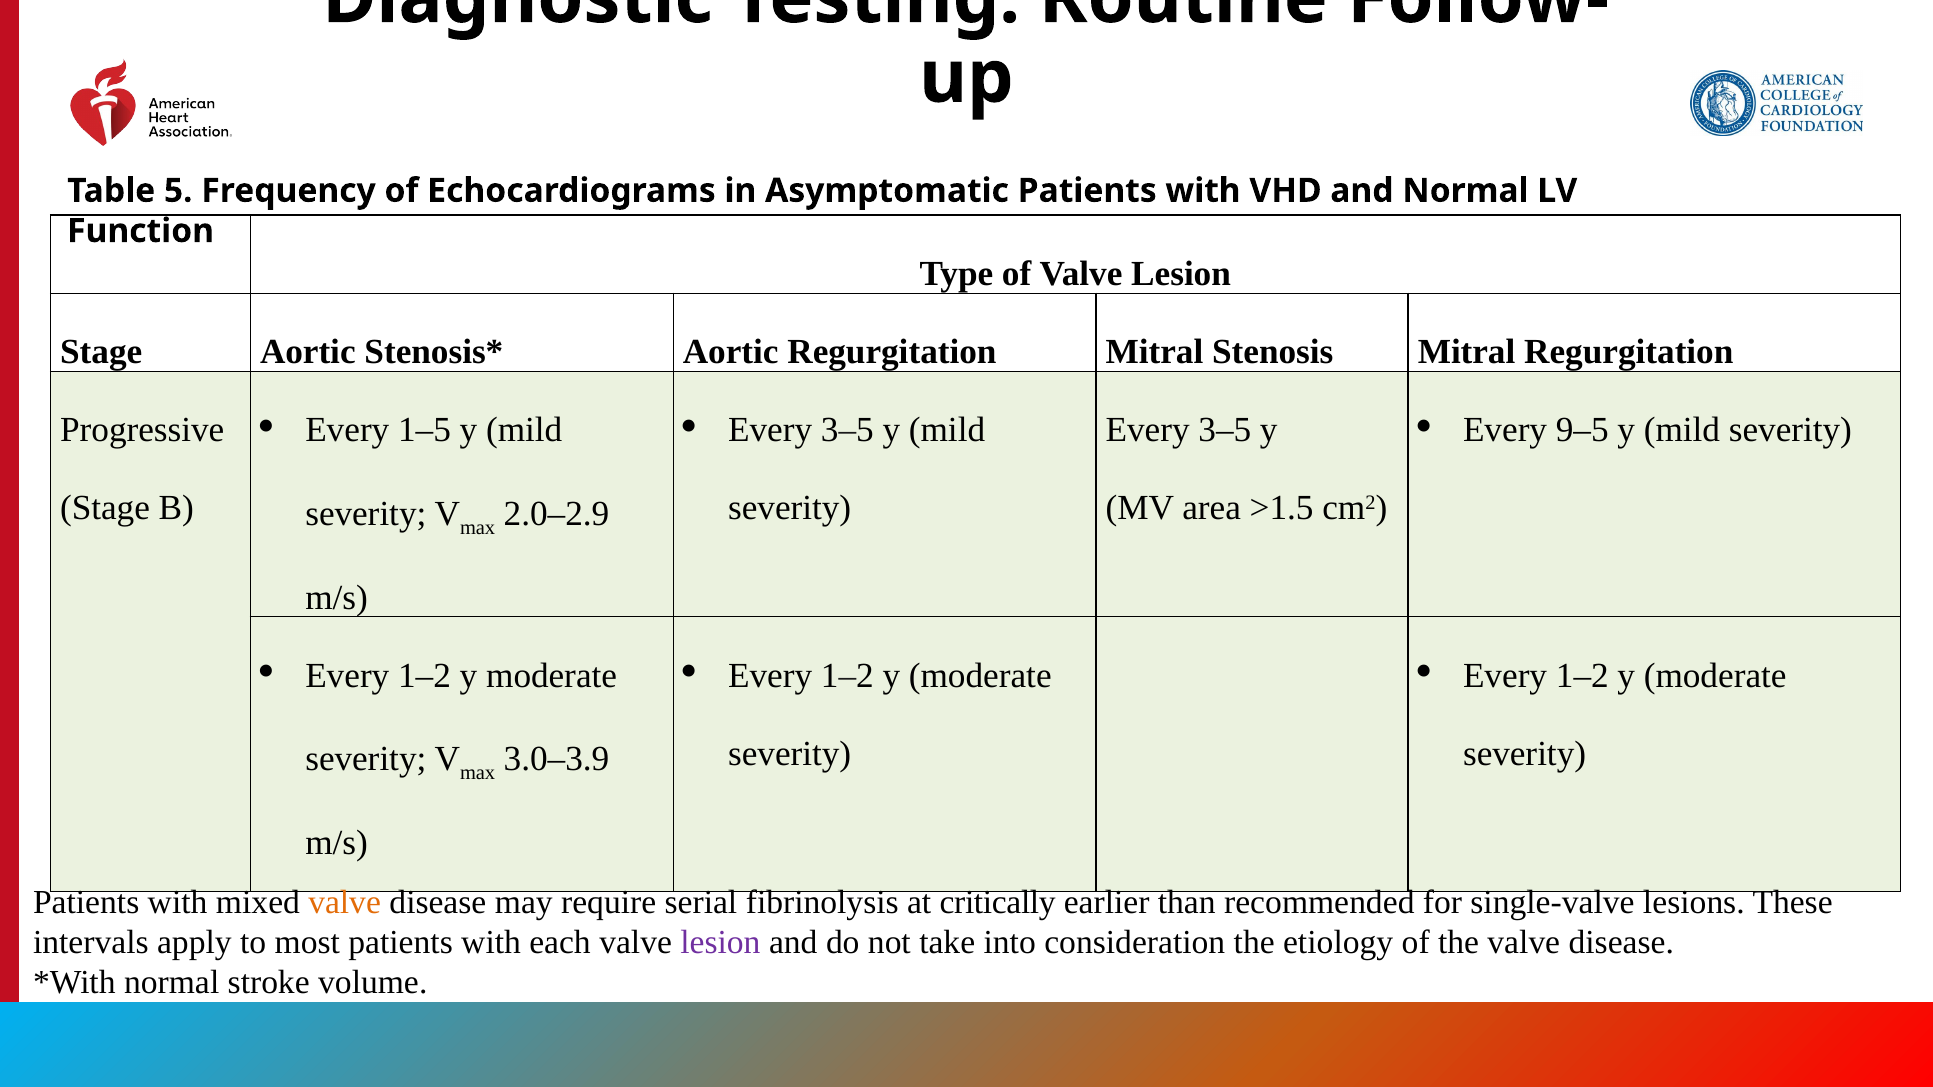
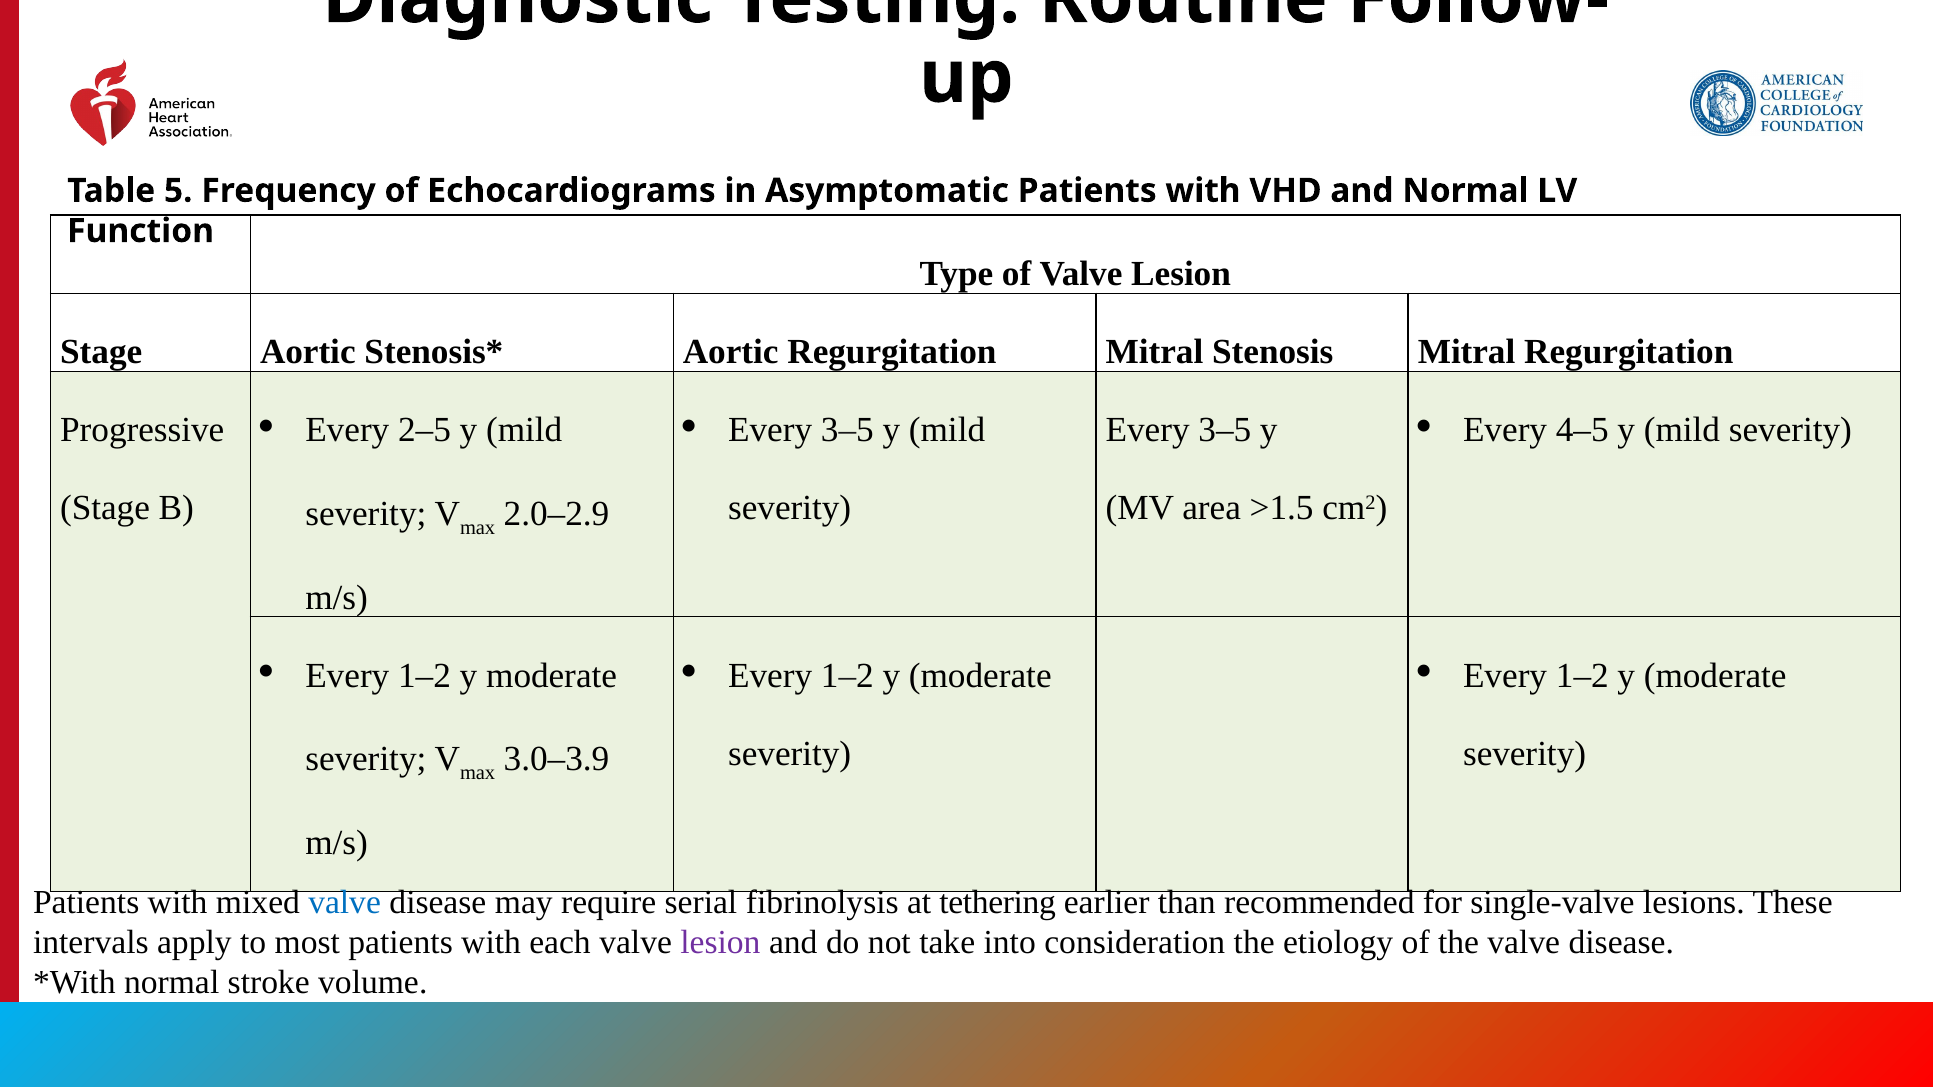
1–5: 1–5 -> 2–5 (425, 430)
9–5: 9–5 -> 4–5 (1582, 430)
valve colour: orange -> blue (345, 902)
critically: critically -> tethering (998, 902)
